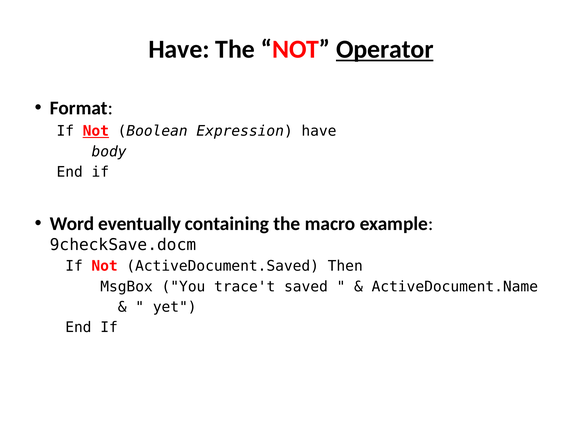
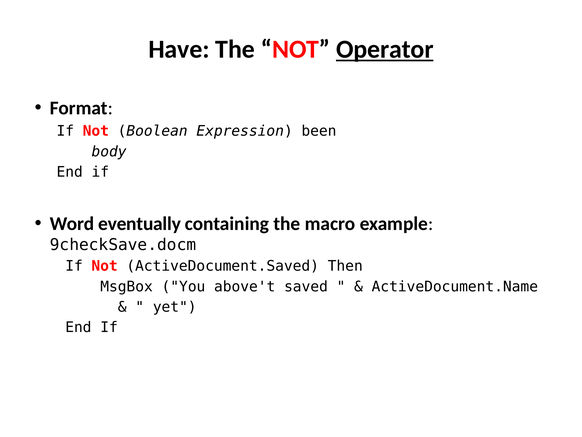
Not underline: present -> none (96, 131)
Expression have: have -> been (319, 131)
trace't: trace't -> above't (245, 286)
